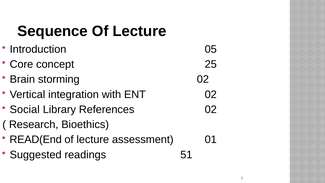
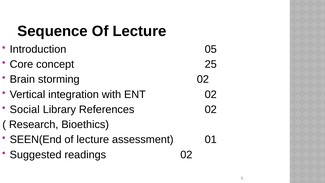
READ(End: READ(End -> SEEN(End (36, 139)
readings 51: 51 -> 02 (186, 155)
